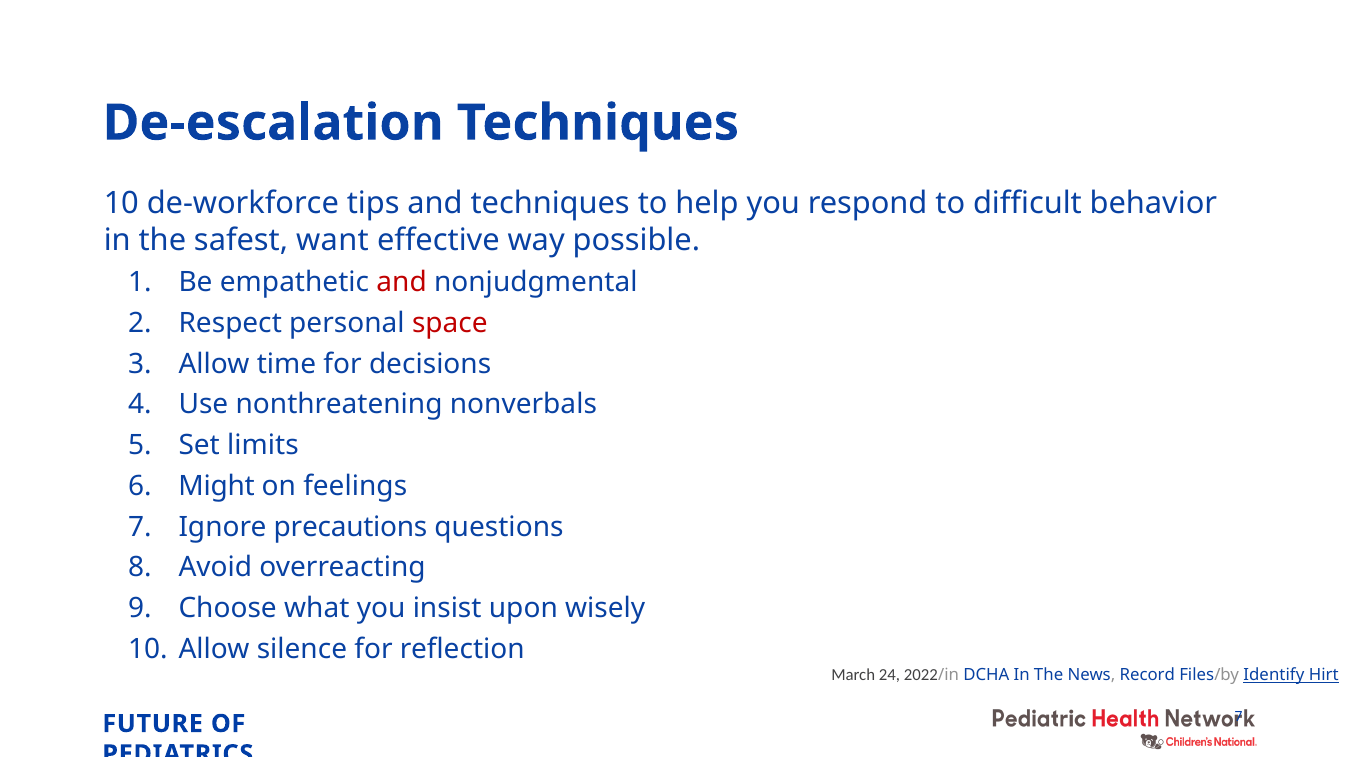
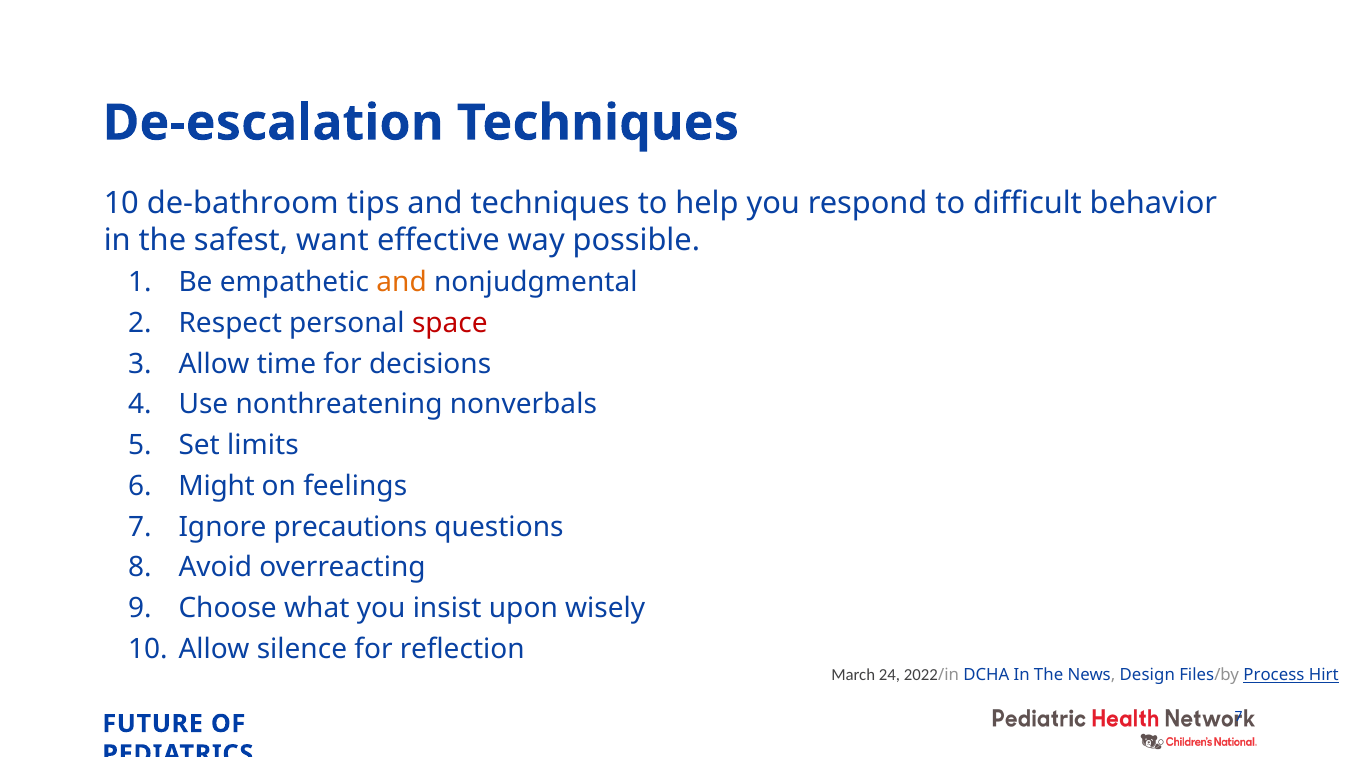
de-workforce: de-workforce -> de-bathroom (243, 203)
and colour: red -> orange (402, 282)
Record: Record -> Design (1147, 674)
Identify: Identify -> Process (1274, 674)
